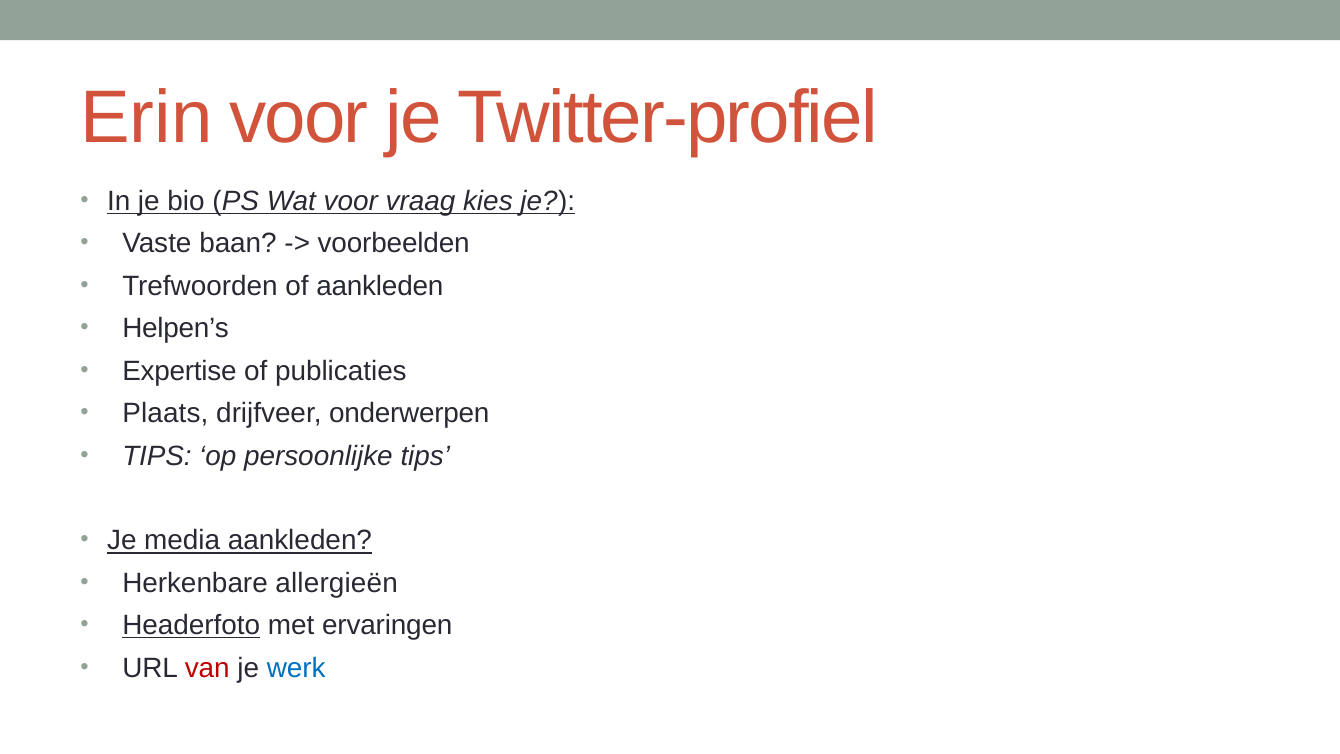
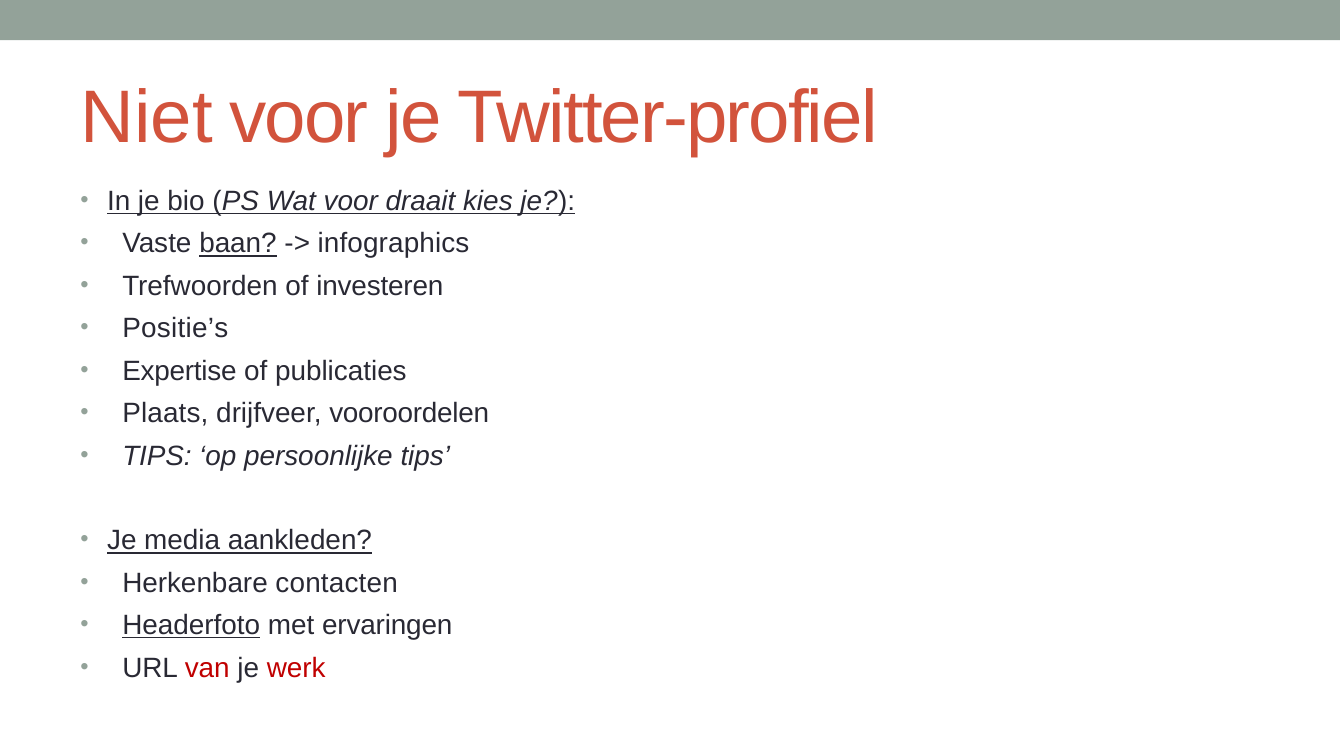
Erin: Erin -> Niet (147, 118)
vraag: vraag -> draait (421, 201)
baan underline: none -> present (238, 244)
voorbeelden: voorbeelden -> infographics (394, 244)
of aankleden: aankleden -> investeren (380, 286)
Helpen’s: Helpen’s -> Positie’s (175, 329)
onderwerpen: onderwerpen -> vooroordelen (409, 413)
allergieën: allergieën -> contacten (337, 583)
werk colour: blue -> red (296, 668)
